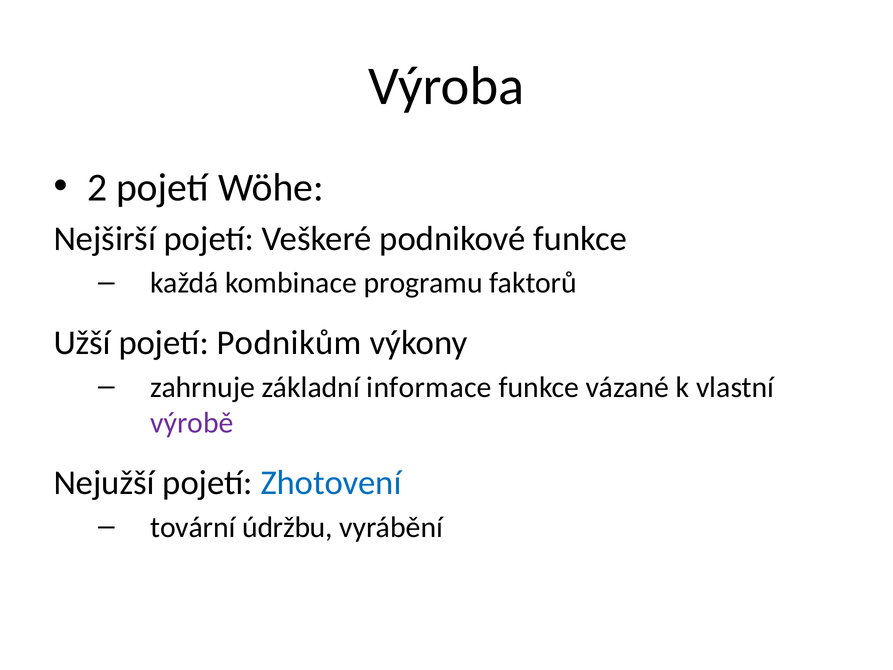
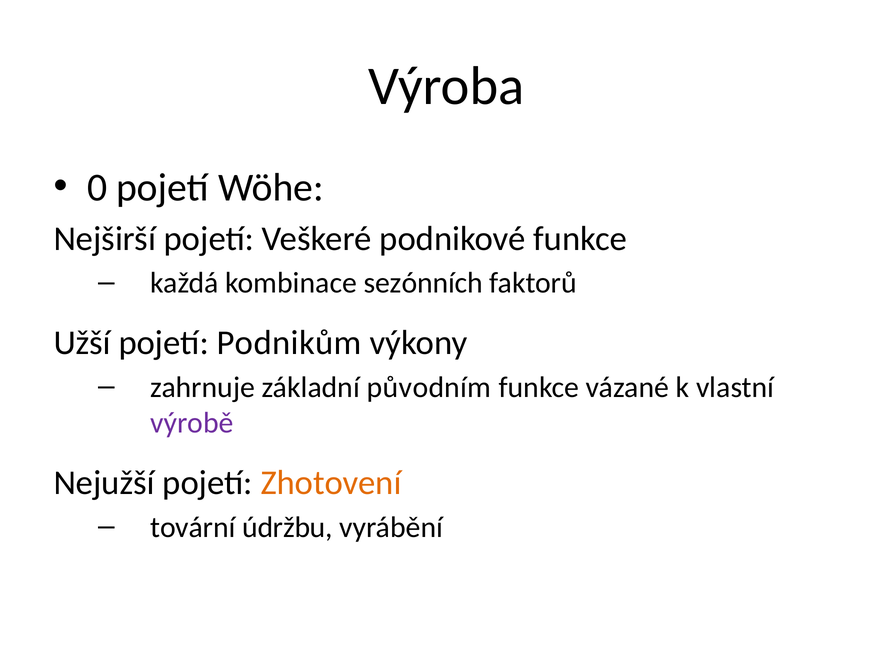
2: 2 -> 0 (97, 187)
programu: programu -> sezónních (423, 283)
informace: informace -> původním (429, 387)
Zhotovení colour: blue -> orange (331, 483)
